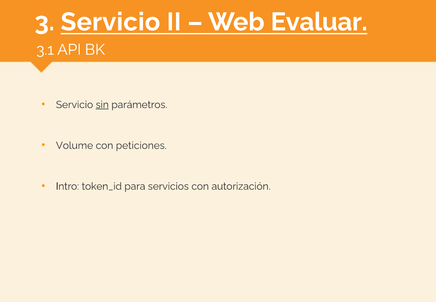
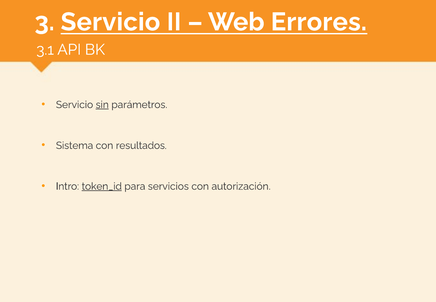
Evaluar: Evaluar -> Errores (319, 22)
Volume: Volume -> Sistema (75, 146)
peticiones: peticiones -> resultados (141, 146)
token_id underline: none -> present (102, 186)
